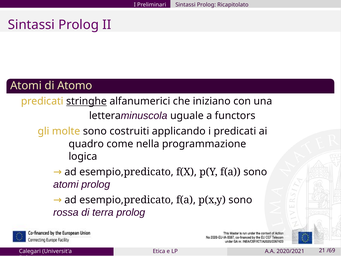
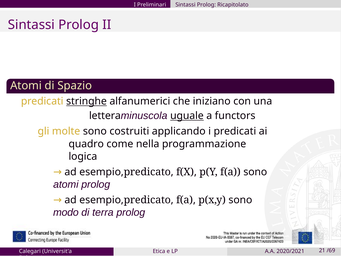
Atomo: Atomo -> Spazio (75, 86)
uguale underline: none -> present (187, 116)
rossa: rossa -> modo (66, 212)
